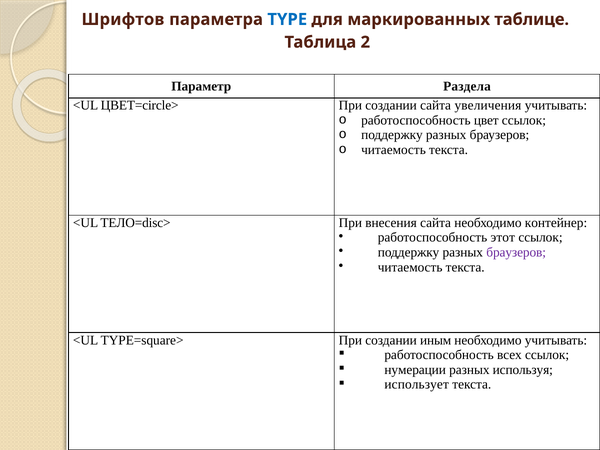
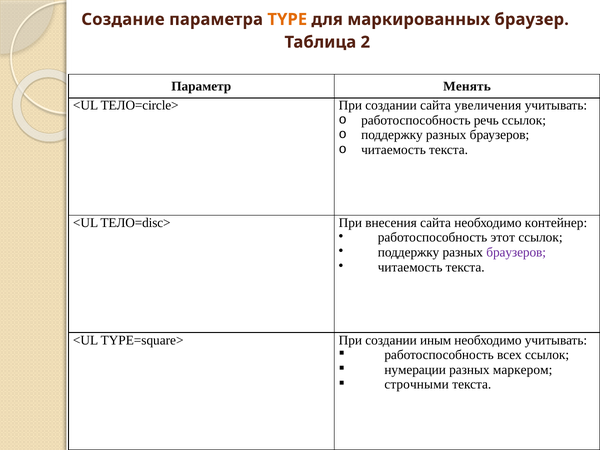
Шрифтов: Шрифтов -> Создание (123, 19)
TYPE colour: blue -> orange (287, 19)
таблице: таблице -> браузер (532, 19)
Раздела: Раздела -> Менять (467, 86)
ЦВЕТ=circle>: ЦВЕТ=circle> -> ТЕЛО=circle> (140, 105)
цвет: цвет -> речь (486, 120)
используя: используя -> маркером (523, 370)
использует: использует -> строчными (417, 385)
